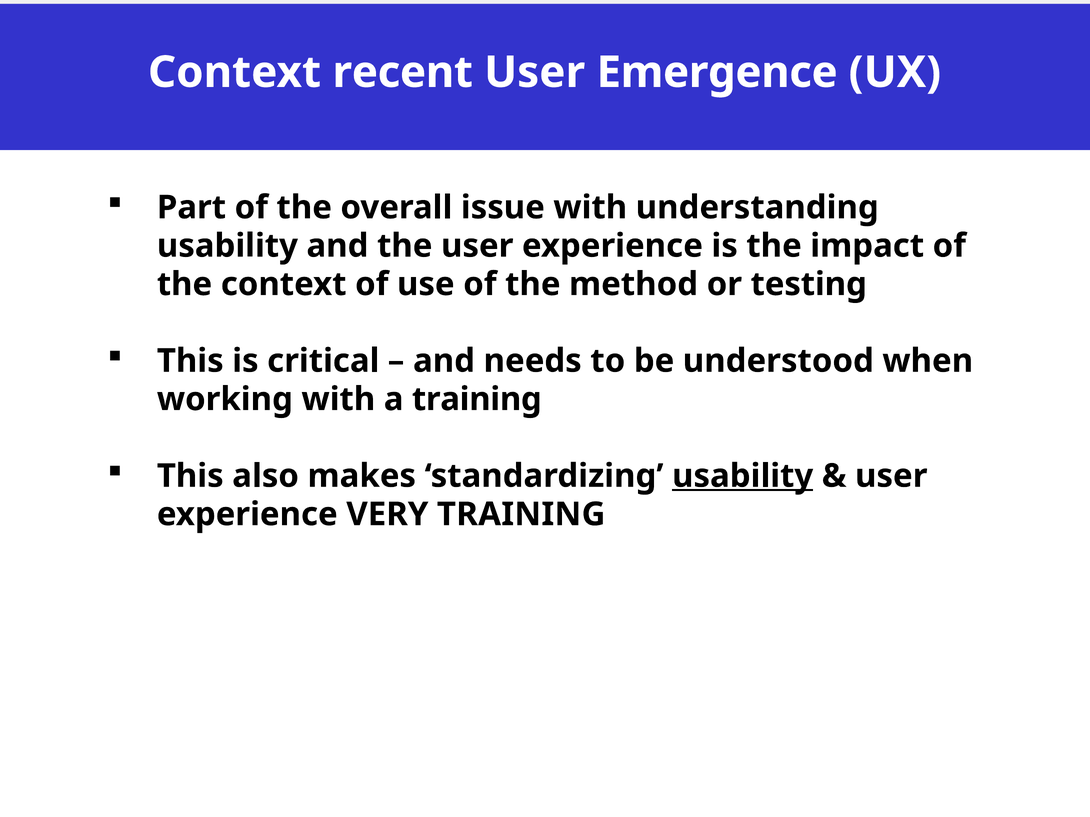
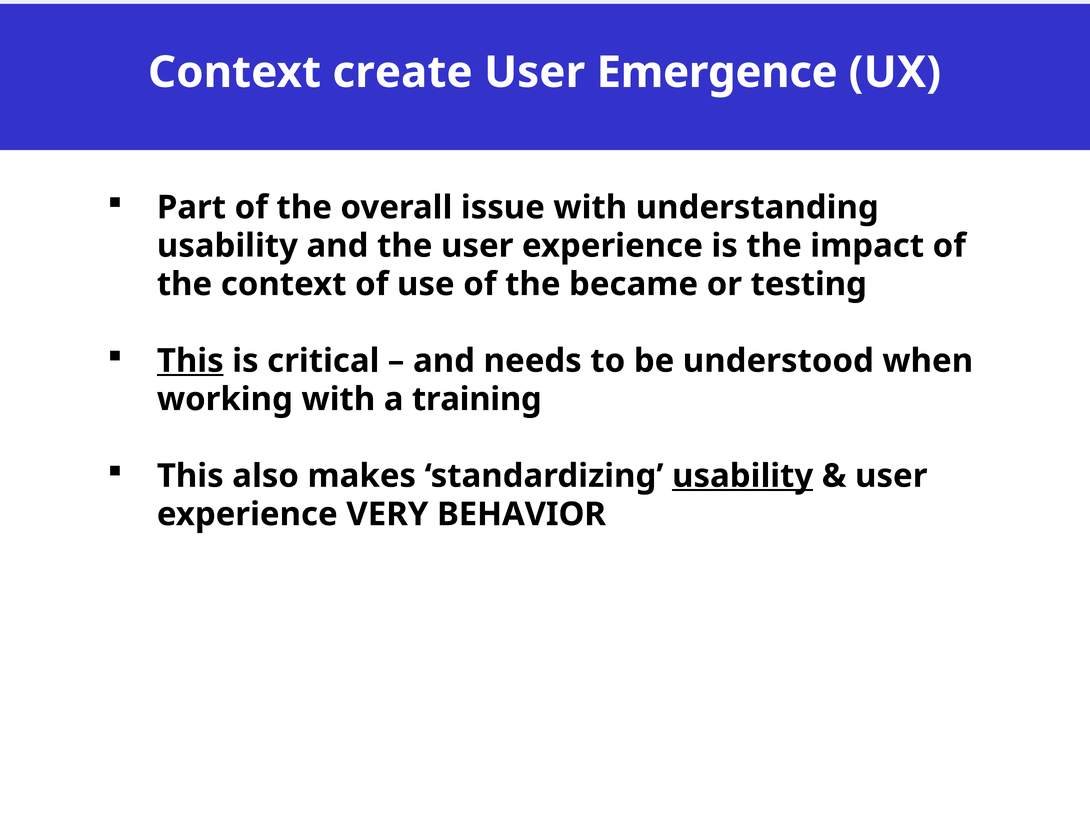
recent: recent -> create (403, 72)
method: method -> became (634, 284)
This underline: none -> present (190, 361)
VERY TRAINING: TRAINING -> BEHAVIOR (521, 515)
